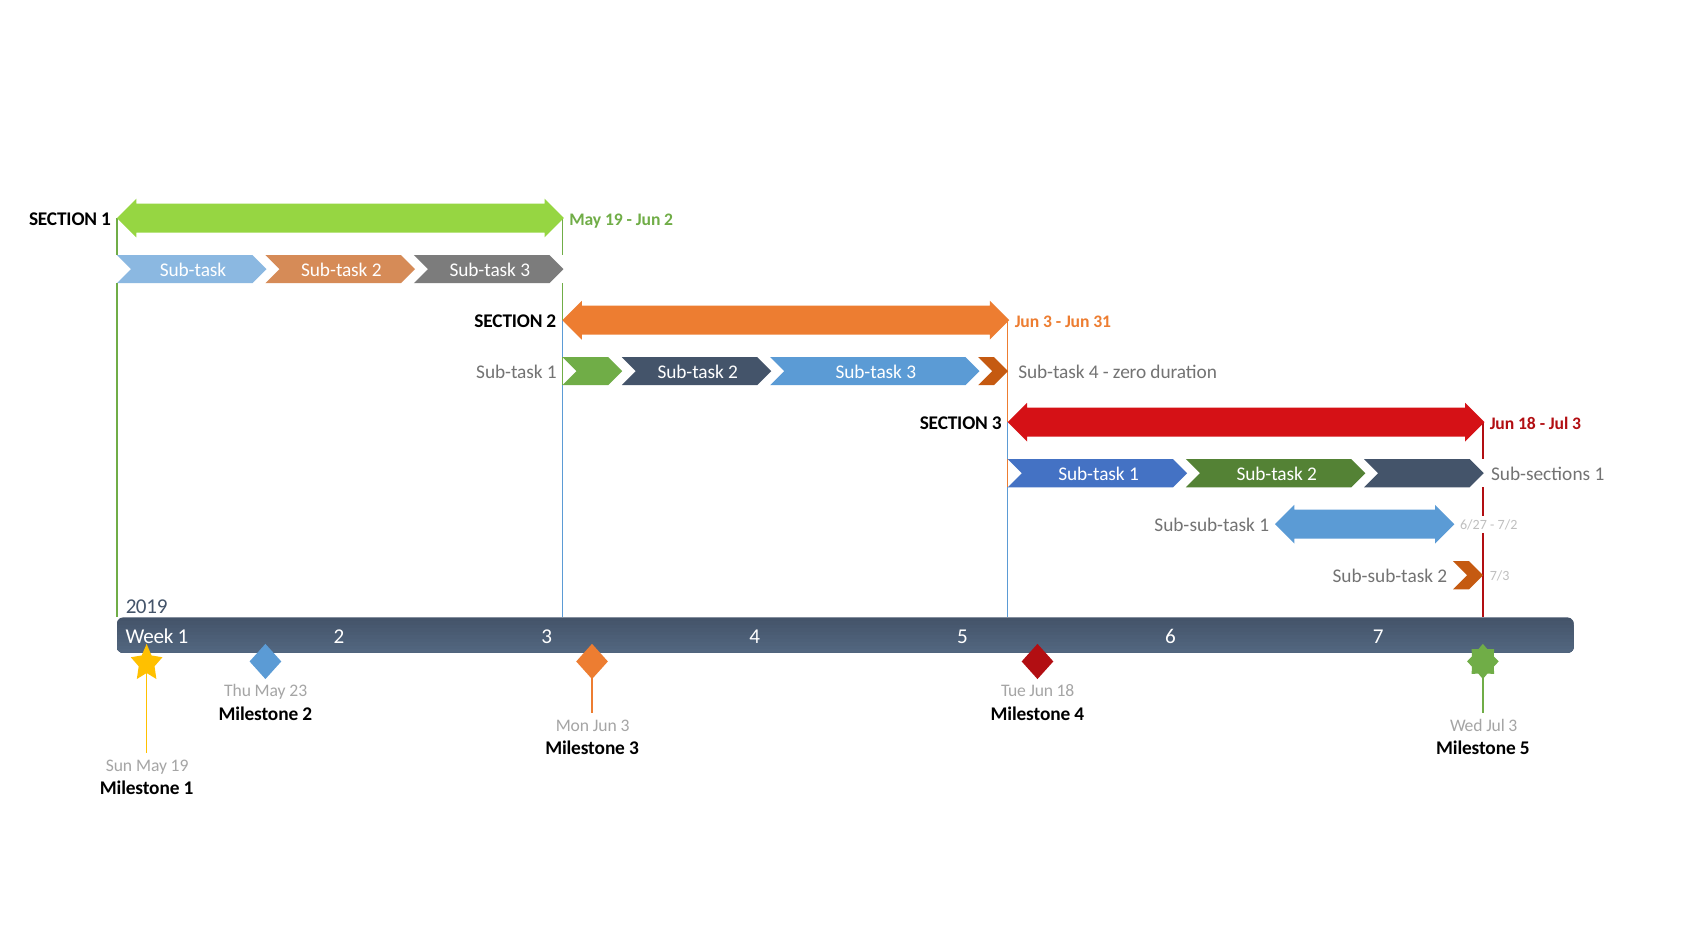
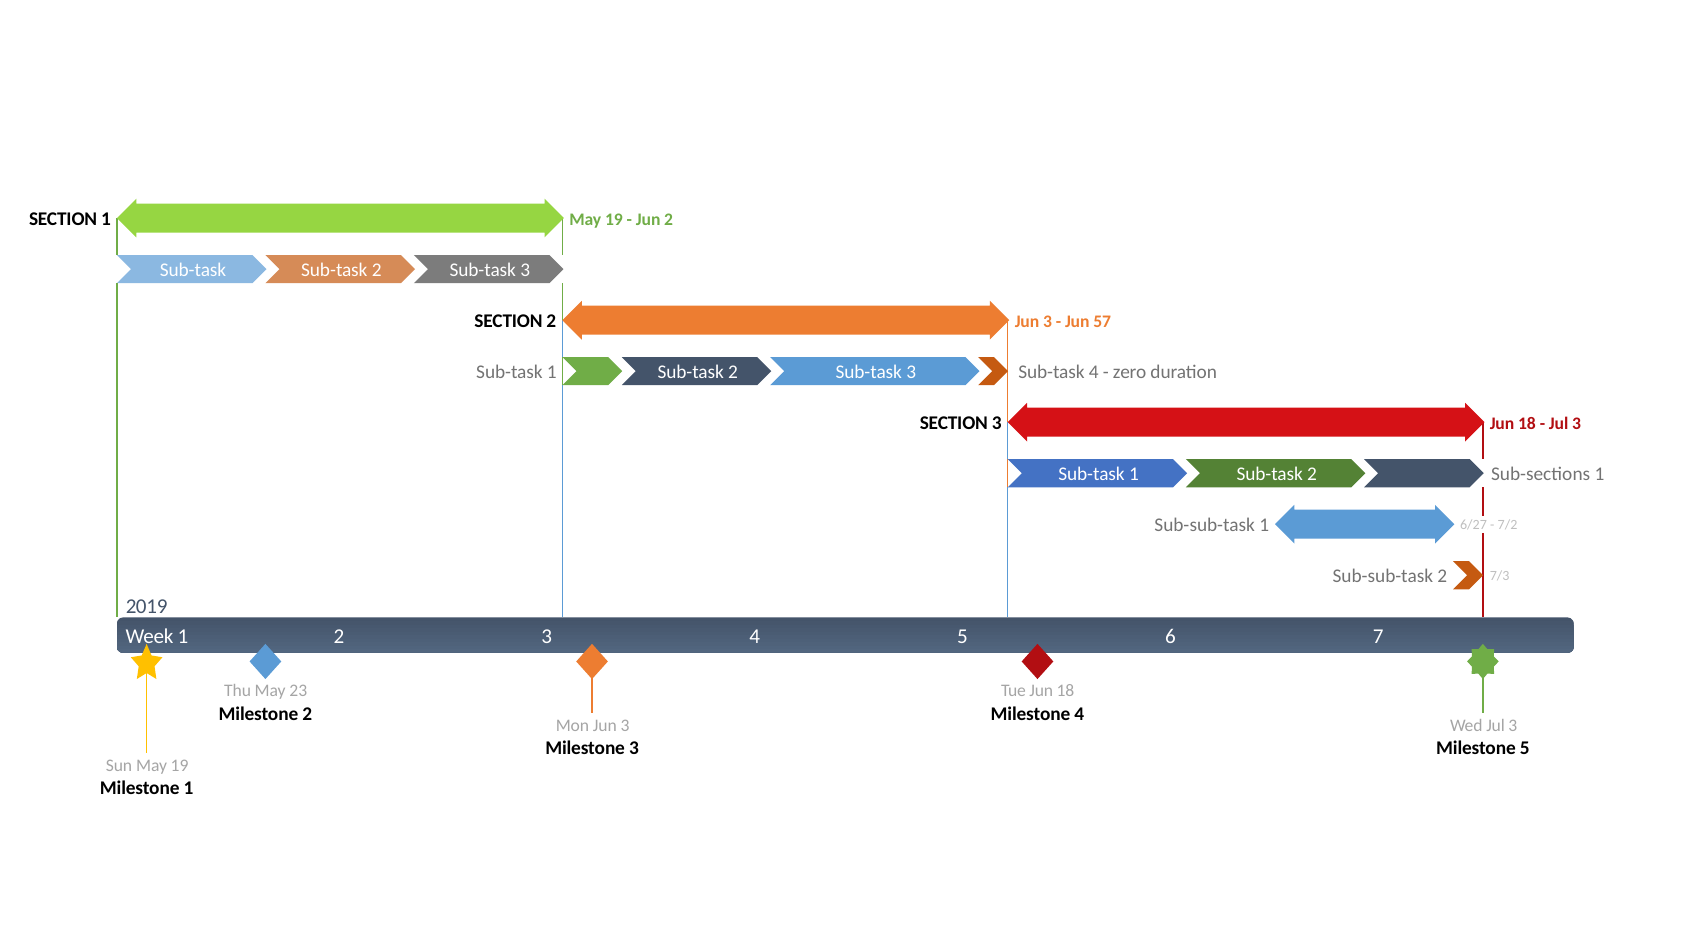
31: 31 -> 57 (1102, 321)
